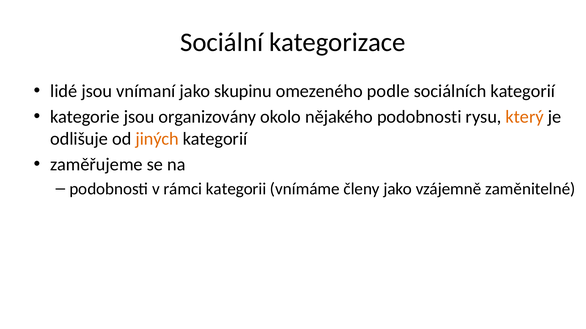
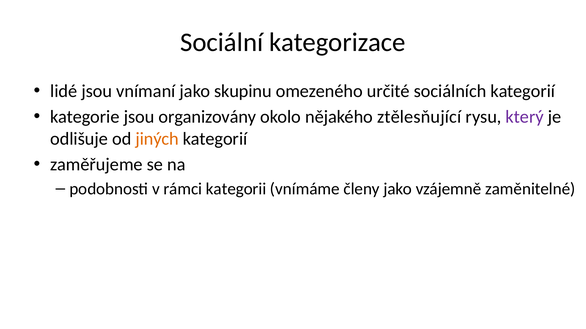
podle: podle -> určité (388, 91)
nějakého podobnosti: podobnosti -> ztělesňující (419, 117)
který colour: orange -> purple (525, 117)
